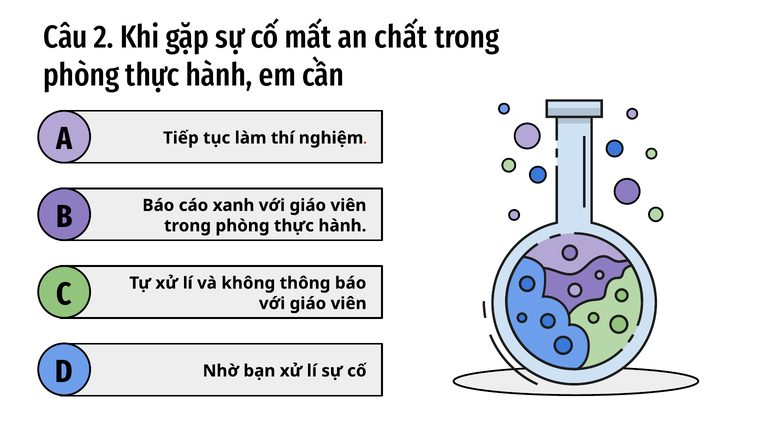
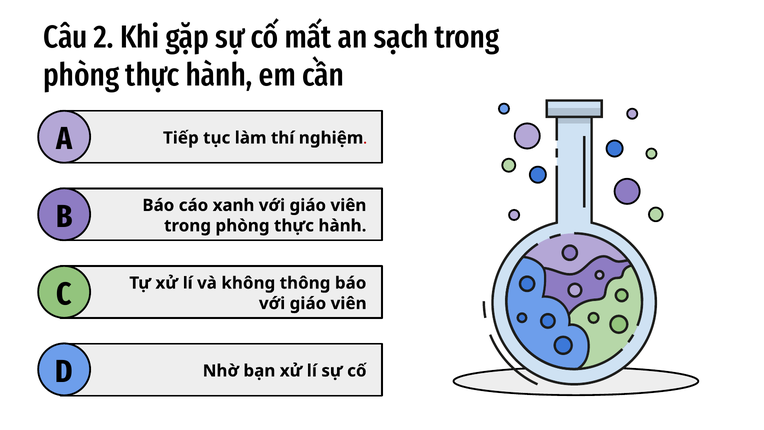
chất: chất -> sạch (401, 37)
